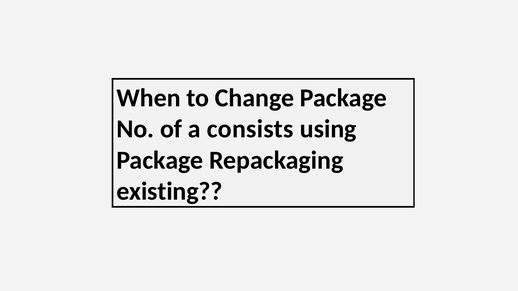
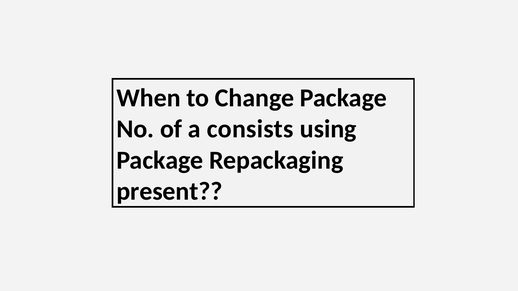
existing: existing -> present (169, 191)
